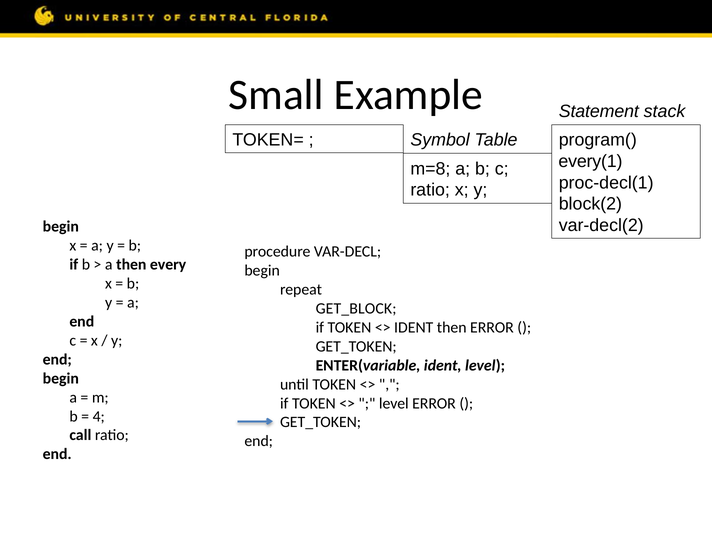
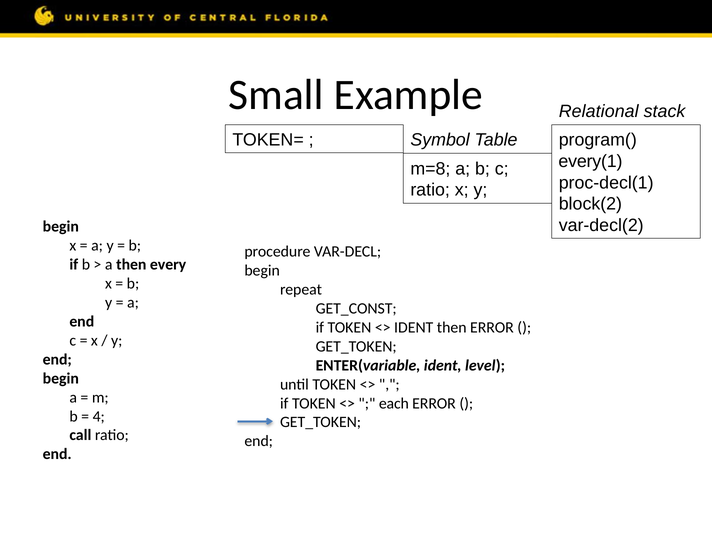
Statement: Statement -> Relational (599, 111)
GET_BLOCK: GET_BLOCK -> GET_CONST (356, 308)
level: level -> each (394, 403)
